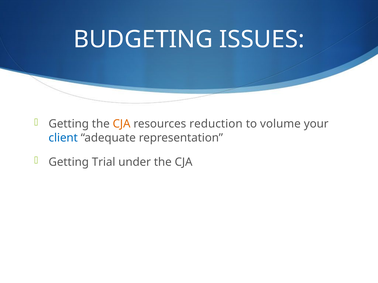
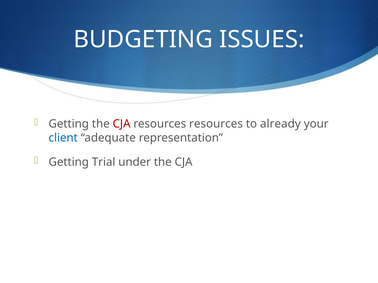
CJA colour: orange -> red (122, 124)
resources reduction: reduction -> resources (216, 124)
volume: volume -> already (280, 124)
